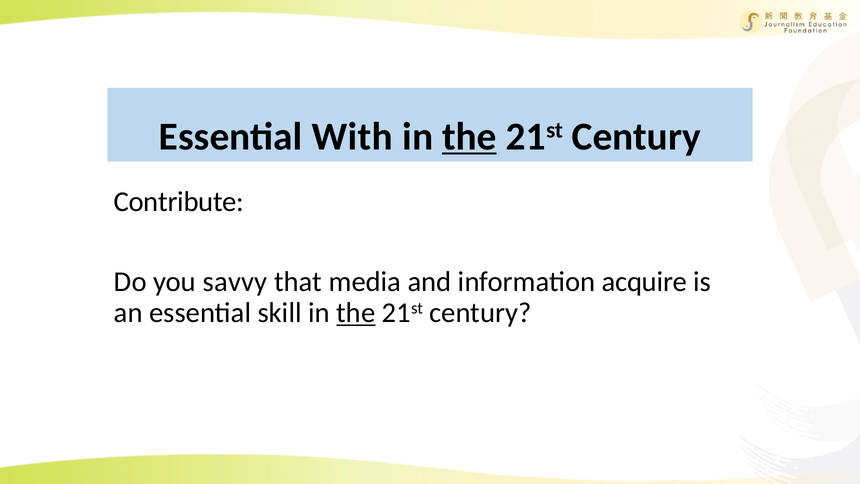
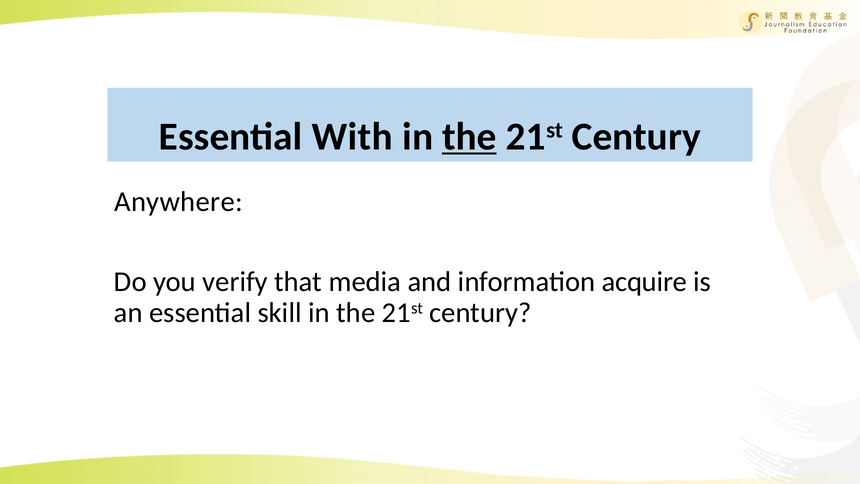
Contribute: Contribute -> Anywhere (179, 202)
savvy: savvy -> verify (235, 282)
the underline: present -> none (356, 313)
